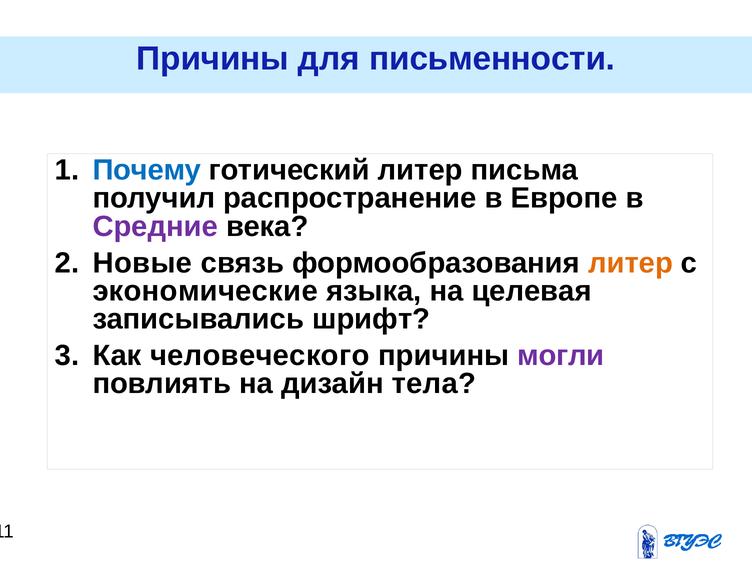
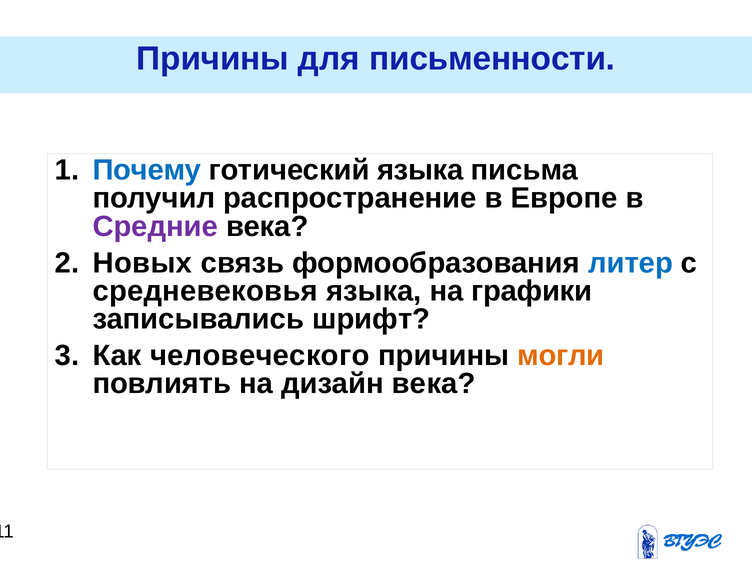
готический литер: литер -> языка (420, 170)
Новые: Новые -> Новых (142, 263)
литер colour: orange -> blue (631, 263)
экономические: экономические -> средневековья (205, 291)
целевая: целевая -> графики (532, 291)
могли colour: purple -> orange (561, 356)
дизайн тела: тела -> века (434, 384)
